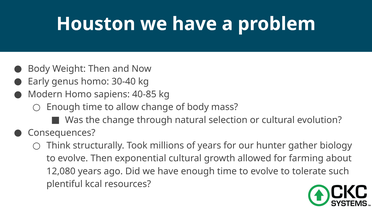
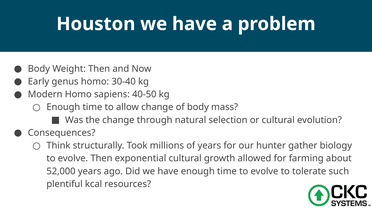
40-85: 40-85 -> 40-50 (144, 94)
12,080: 12,080 -> 52,000 (61, 171)
